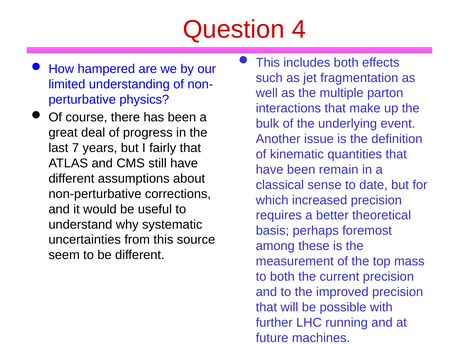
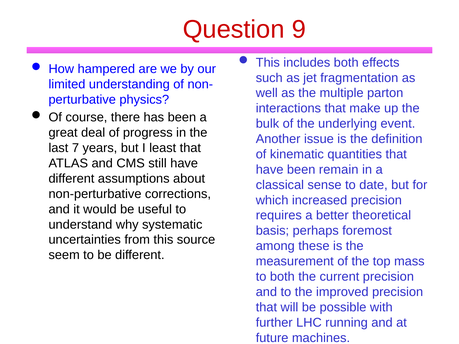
4: 4 -> 9 (299, 30)
fairly: fairly -> least (163, 148)
